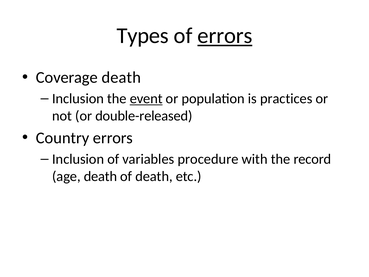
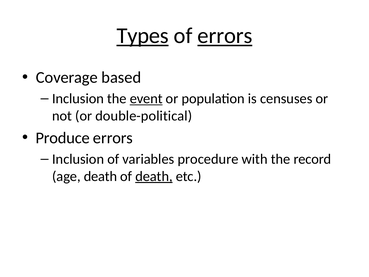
Types underline: none -> present (143, 36)
Coverage death: death -> based (121, 77)
practices: practices -> censuses (286, 99)
double-released: double-released -> double-political (144, 116)
Country: Country -> Produce (63, 138)
death underline: none -> present (154, 176)
